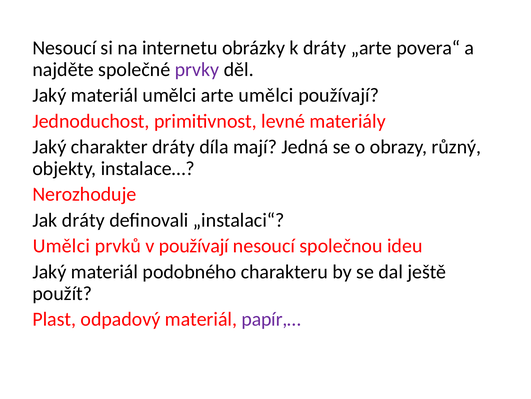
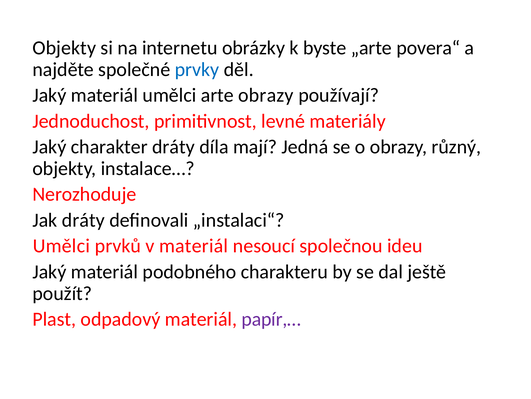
Nesoucí: Nesoucí -> Objekty (64, 48)
k dráty: dráty -> byste (325, 48)
prvky colour: purple -> blue (197, 69)
arte umělci: umělci -> obrazy (266, 95)
v používají: používají -> materiál (194, 246)
